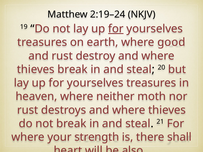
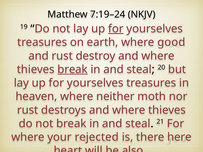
2:19–24: 2:19–24 -> 7:19–24 (108, 14)
break underline: none -> present (73, 69)
strength: strength -> rejected (97, 137)
shall: shall -> here (179, 137)
